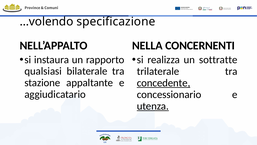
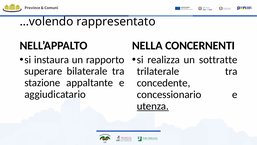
specificazione: specificazione -> rappresentato (116, 22)
qualsiasi: qualsiasi -> superare (43, 71)
concedente underline: present -> none (164, 83)
